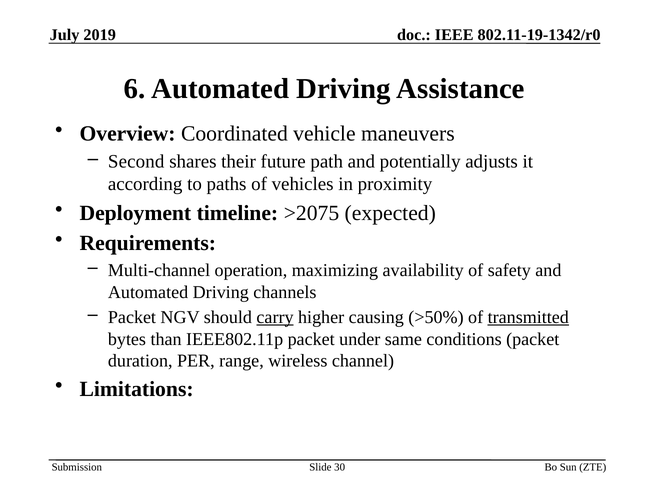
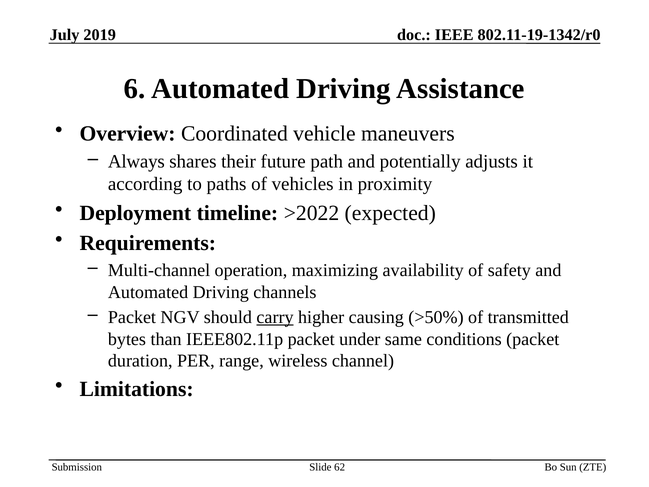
Second: Second -> Always (136, 161)
>2075: >2075 -> >2022 (312, 213)
transmitted underline: present -> none (528, 317)
30: 30 -> 62 (340, 467)
